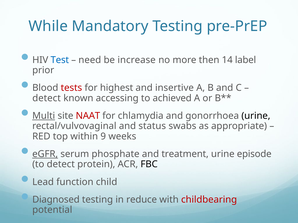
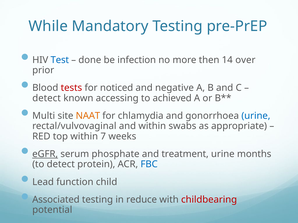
need: need -> done (90, 60)
increase: increase -> infection (137, 60)
label: label -> over (245, 60)
highest: highest -> noticed (117, 88)
insertive: insertive -> negative (174, 88)
Multi underline: present -> none (44, 116)
NAAT colour: red -> orange (88, 116)
urine colour: black -> blue (256, 116)
and status: status -> within (152, 126)
9: 9 -> 7 (103, 137)
episode: episode -> months (254, 154)
FBC colour: black -> blue (149, 165)
Diagnosed: Diagnosed -> Associated (56, 200)
